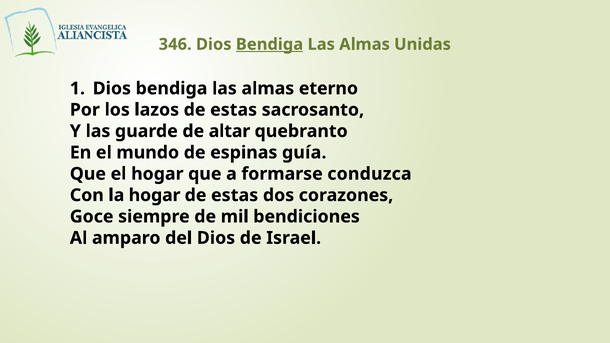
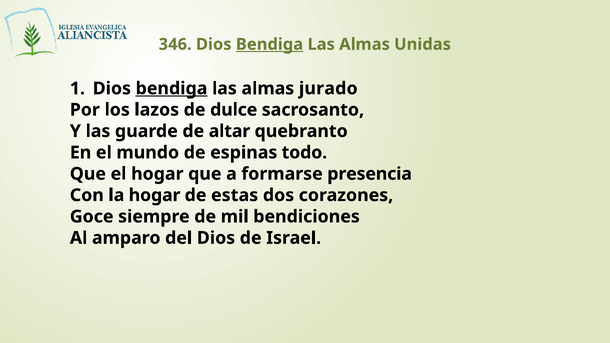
bendiga underline: none -> present (171, 88)
eterno: eterno -> jurado (328, 88)
lazos de estas: estas -> dulce (234, 110)
guía: guía -> todo (304, 153)
conduzca: conduzca -> presencia (370, 174)
